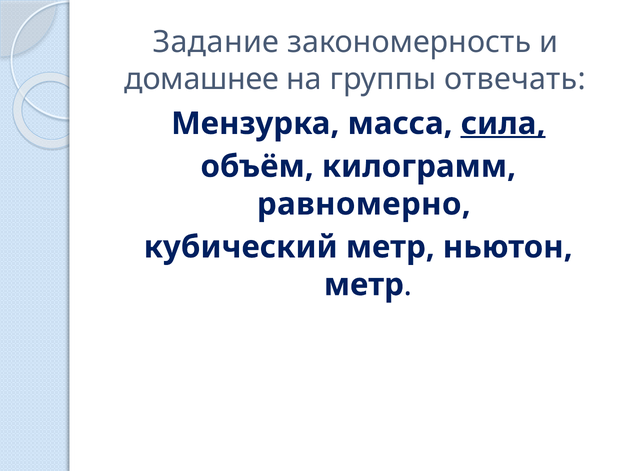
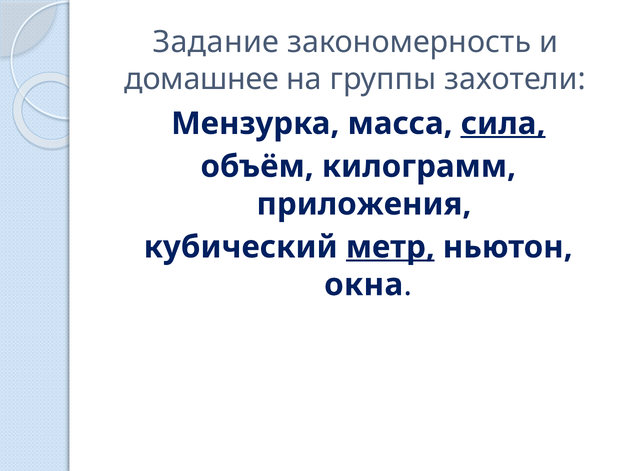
отвечать: отвечать -> захотели (515, 79)
равномерно: равномерно -> приложения (364, 204)
метр underline: none -> present (390, 247)
метр: метр -> окна (364, 284)
